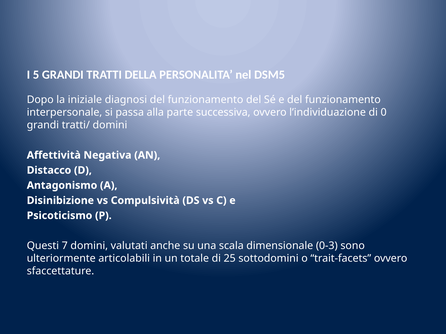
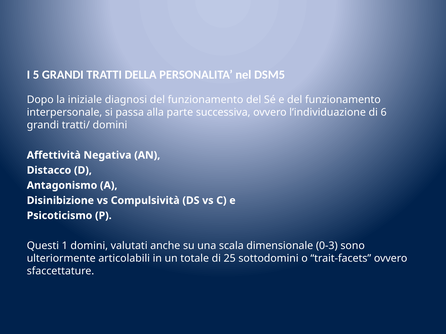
0: 0 -> 6 (384, 113)
7: 7 -> 1 (65, 246)
